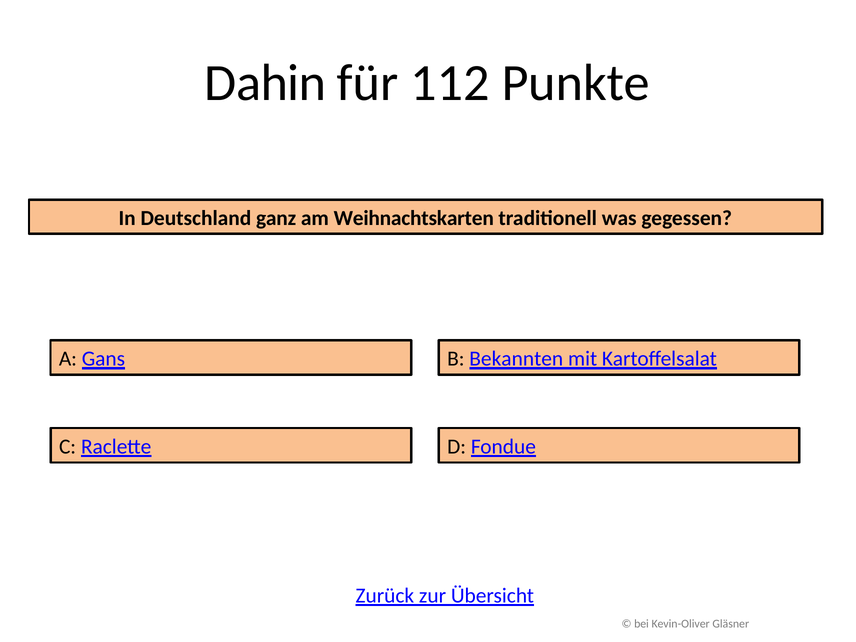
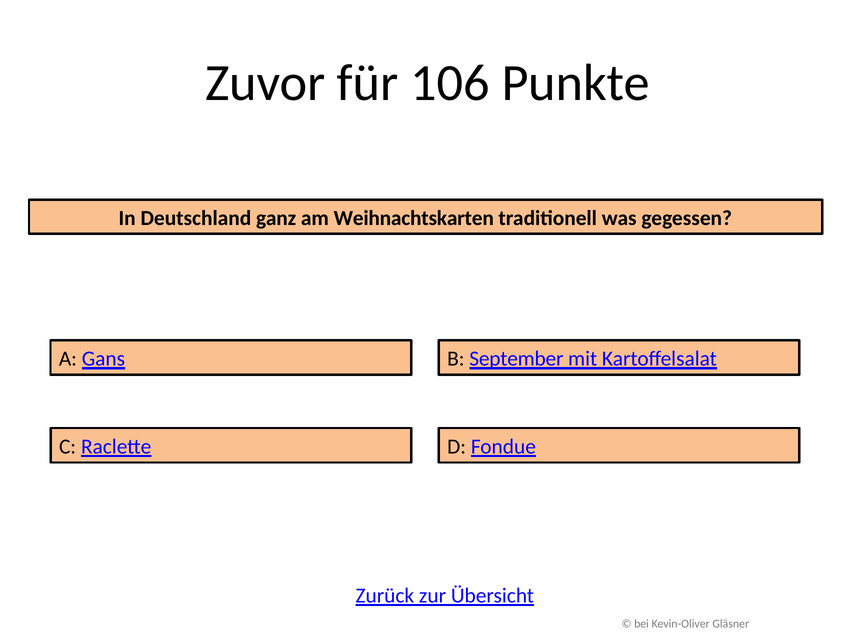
Dahin: Dahin -> Zuvor (265, 83)
112: 112 -> 106 (450, 83)
Bekannten: Bekannten -> September (516, 359)
